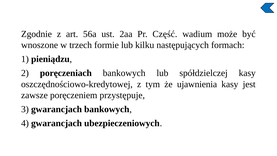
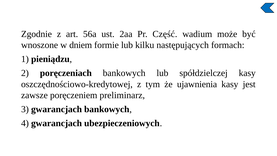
trzech: trzech -> dniem (81, 45)
przystępuje: przystępuje -> preliminarz (122, 95)
